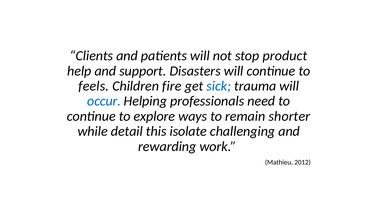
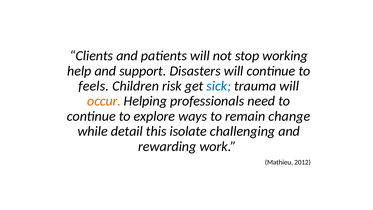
product: product -> working (285, 56)
fire: fire -> risk (172, 86)
occur colour: blue -> orange (104, 101)
shorter: shorter -> change (289, 116)
